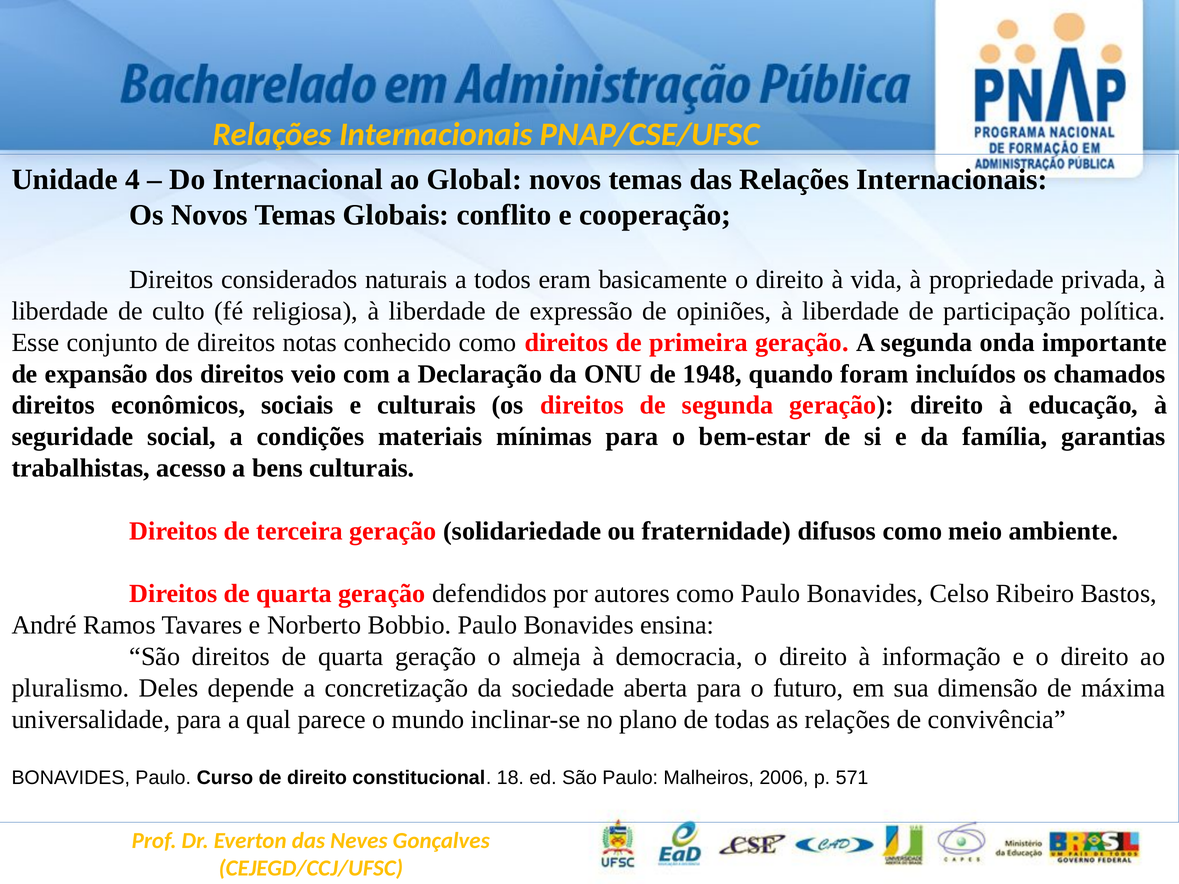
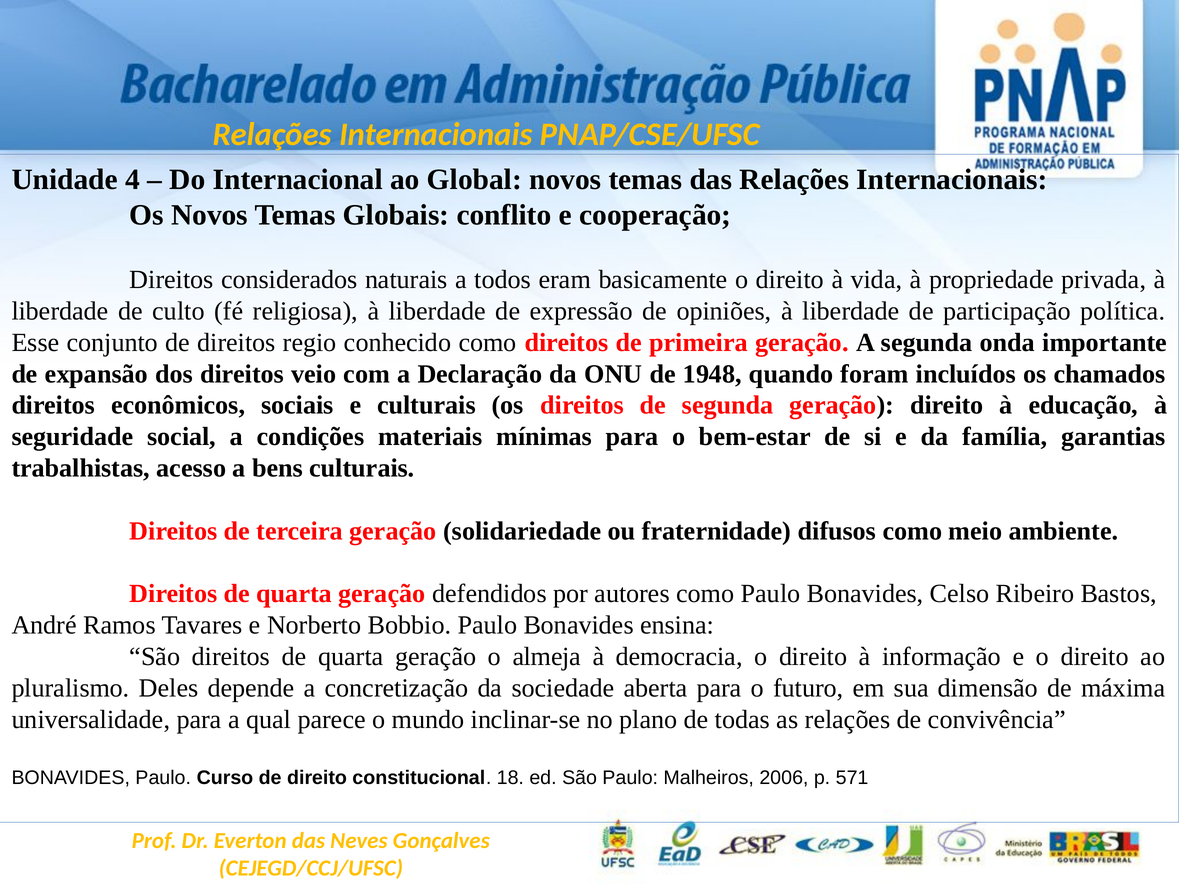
notas: notas -> regio (310, 343)
